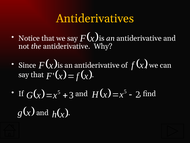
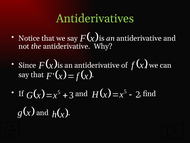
Antiderivatives colour: yellow -> light green (95, 18)
